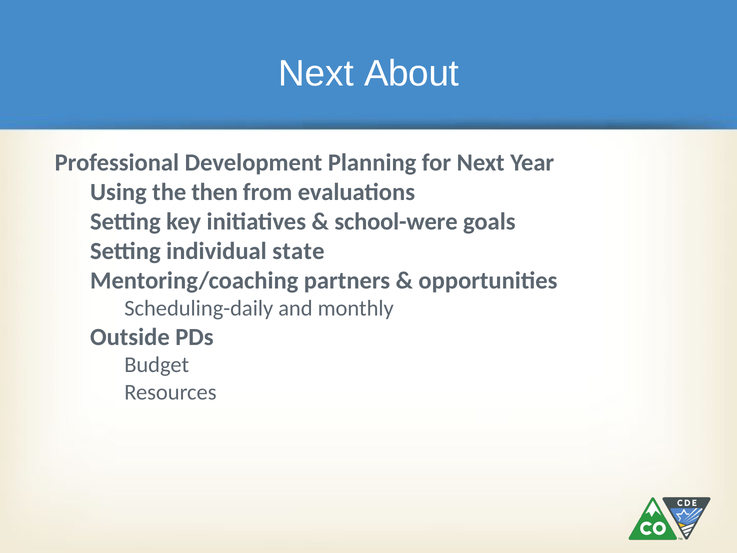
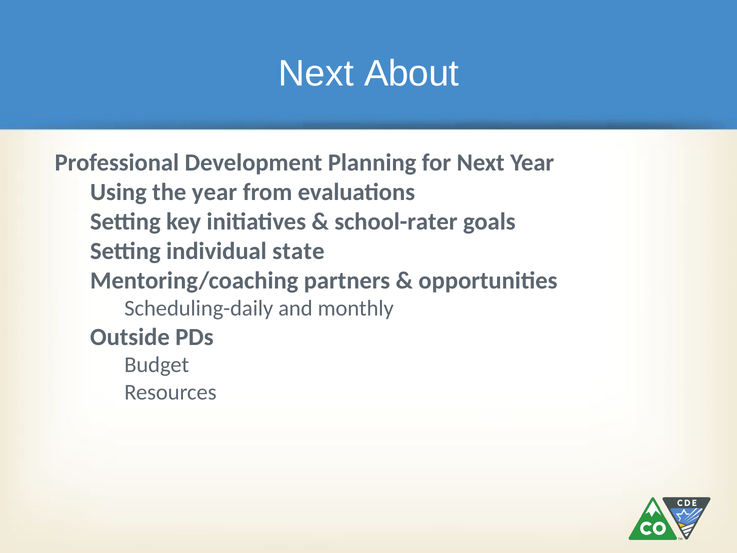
the then: then -> year (215, 192)
school-were: school-were -> school-rater (396, 221)
